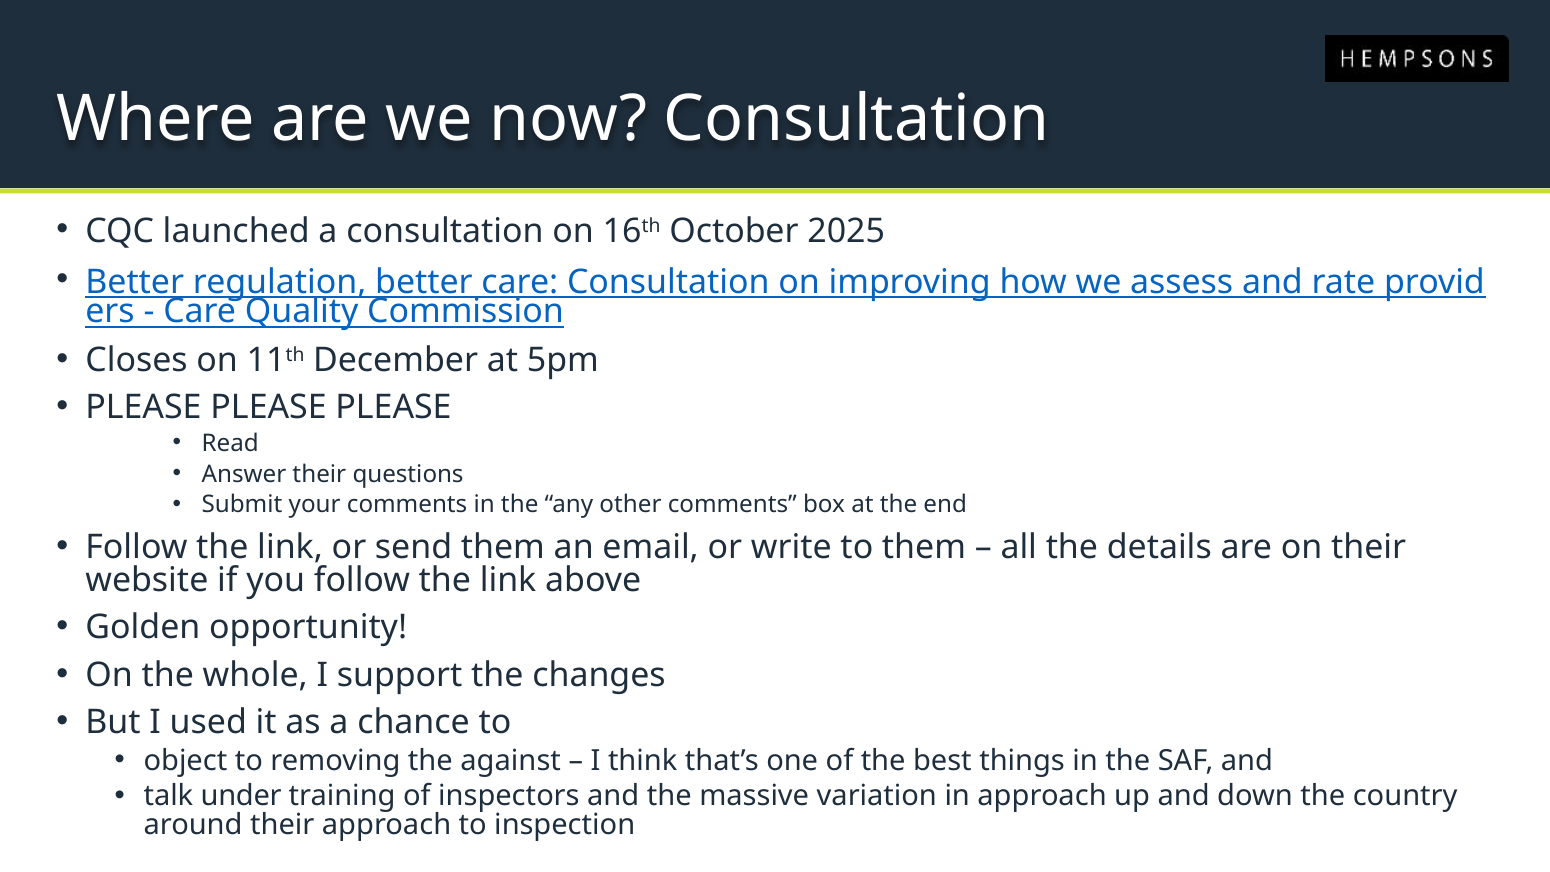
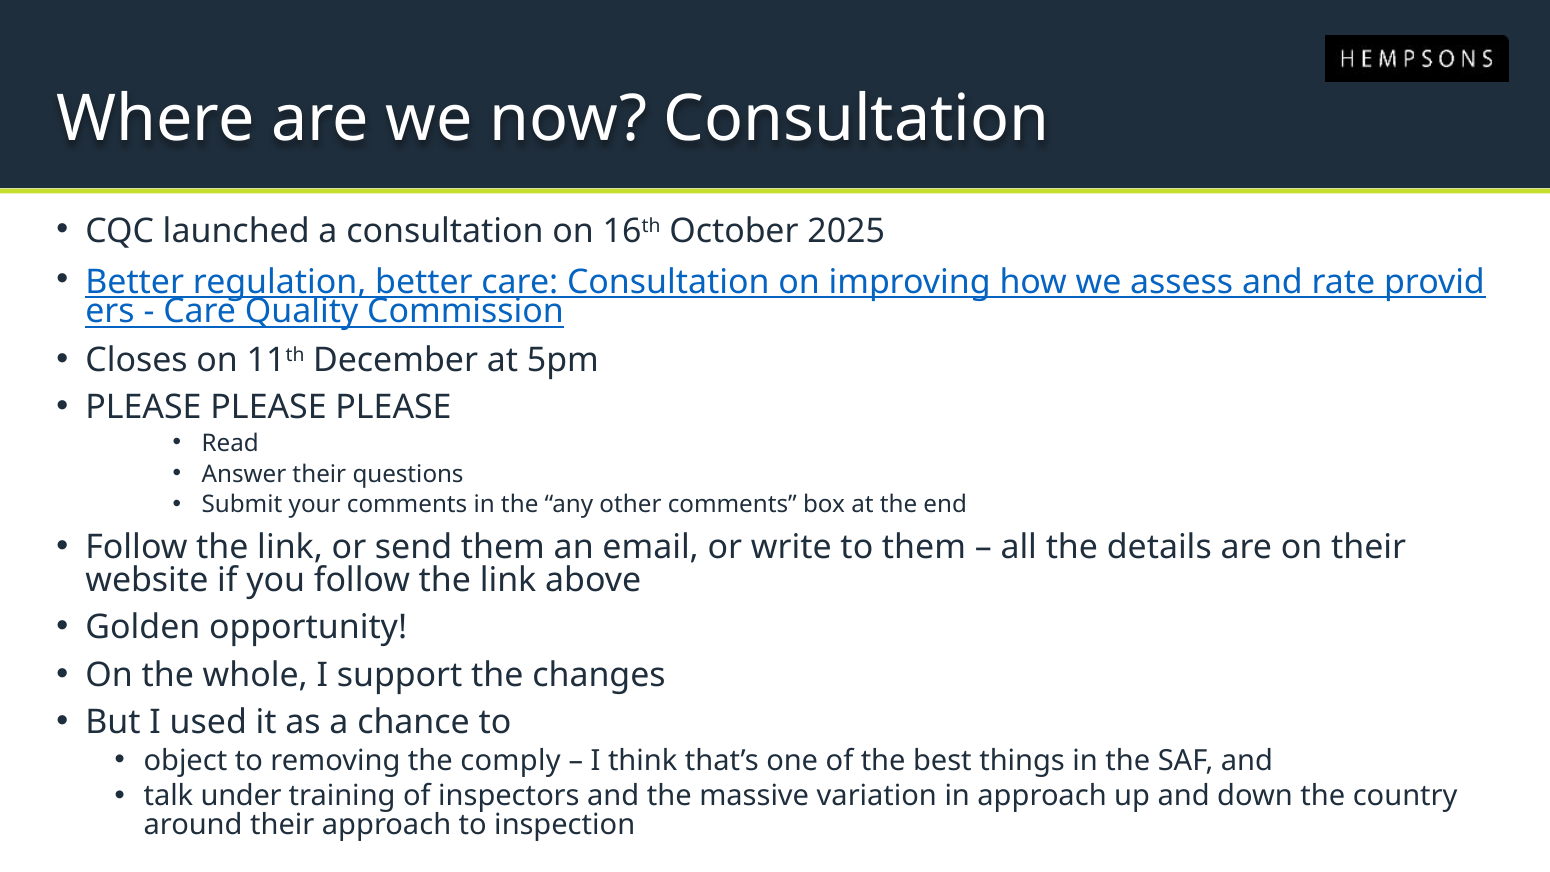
against: against -> comply (511, 761)
